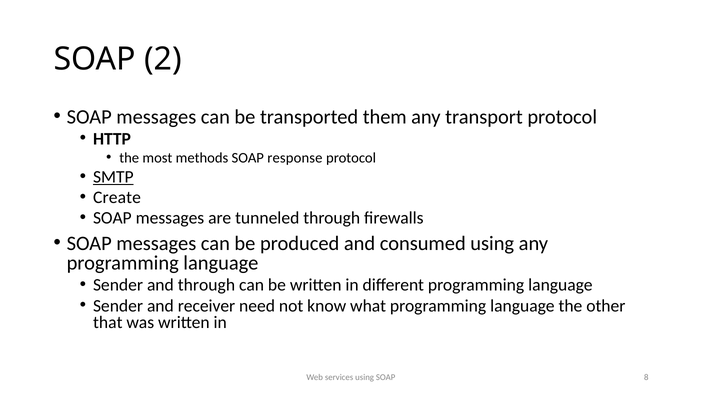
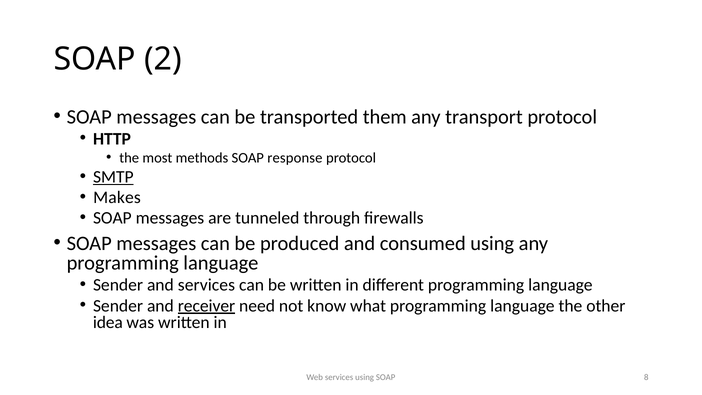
Create: Create -> Makes (117, 197)
and through: through -> services (206, 285)
receiver underline: none -> present (206, 306)
that: that -> idea (108, 322)
